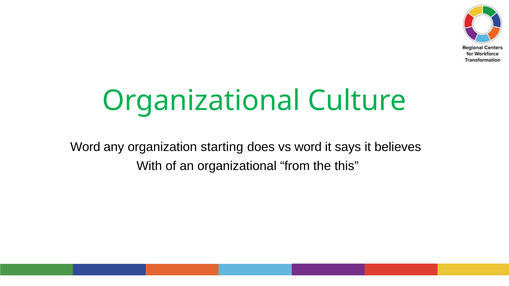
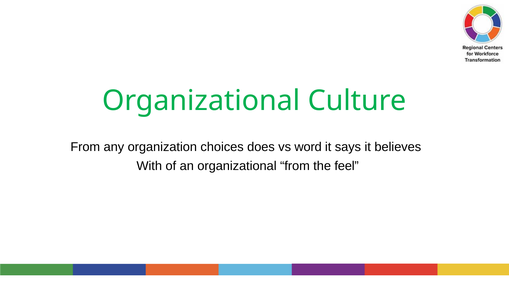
Word: Word -> From (85, 147)
starting: starting -> choices (222, 147)
this: this -> feel (347, 166)
